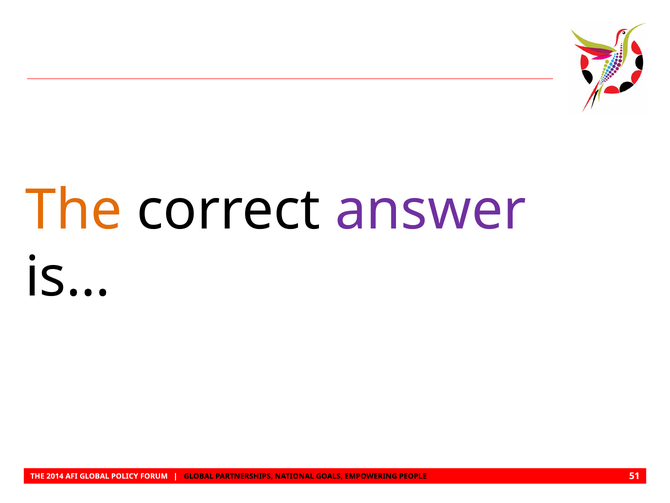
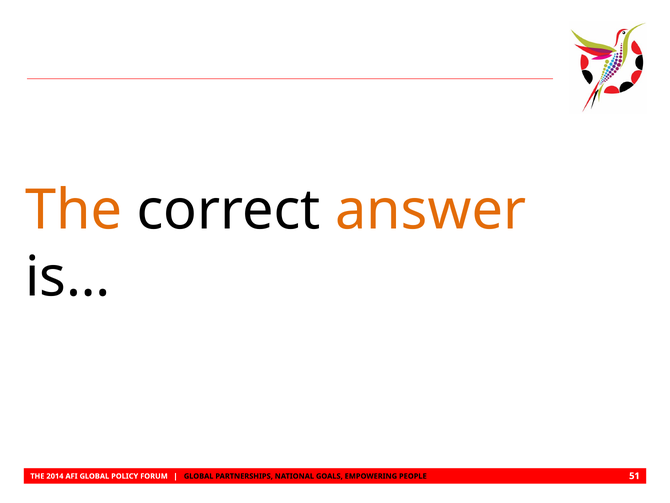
answer colour: purple -> orange (431, 210)
